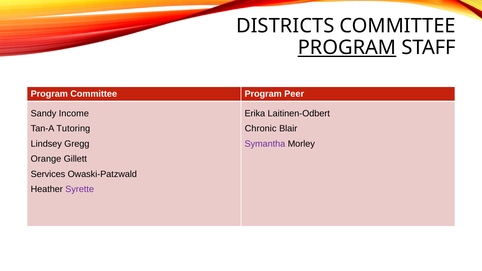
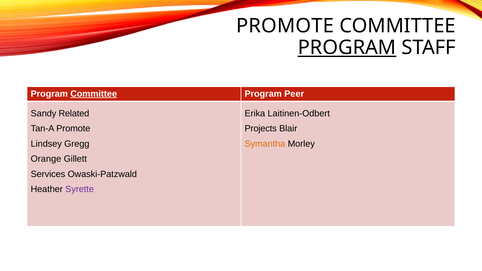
DISTRICTS: DISTRICTS -> PROMOTE (285, 26)
Committee underline: none -> present (94, 94)
Income: Income -> Related (74, 113)
Tan-A Tutoring: Tutoring -> Promote (73, 129)
Chronic: Chronic -> Projects (261, 129)
Symantha colour: purple -> orange (265, 144)
